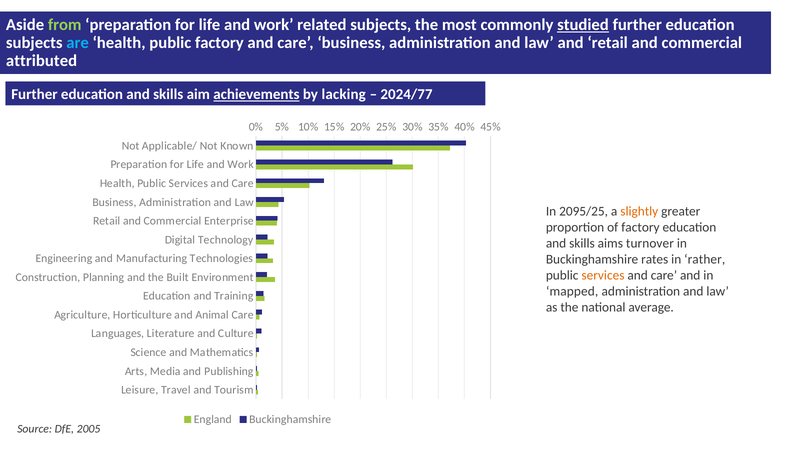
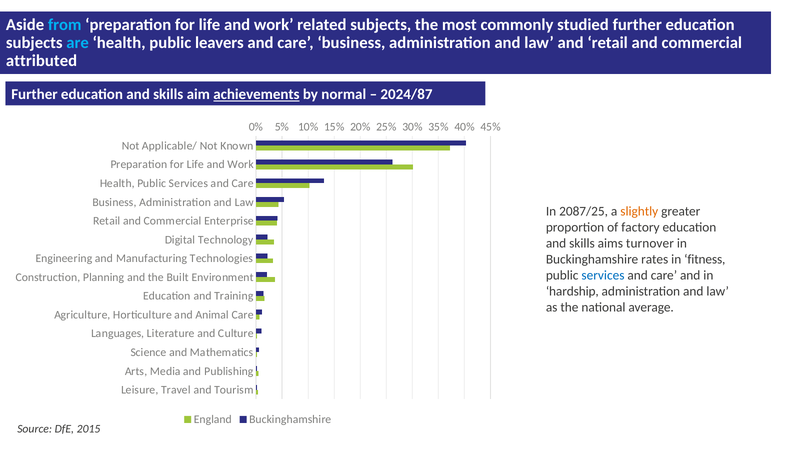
from colour: light green -> light blue (65, 25)
studied underline: present -> none (583, 25)
public factory: factory -> leavers (219, 43)
lacking: lacking -> normal (344, 94)
2024/77: 2024/77 -> 2024/87 (406, 94)
2095/25: 2095/25 -> 2087/25 (584, 211)
rather: rather -> fitness (705, 259)
services colour: orange -> blue (603, 275)
mapped: mapped -> hardship (572, 291)
2005: 2005 -> 2015 (89, 429)
